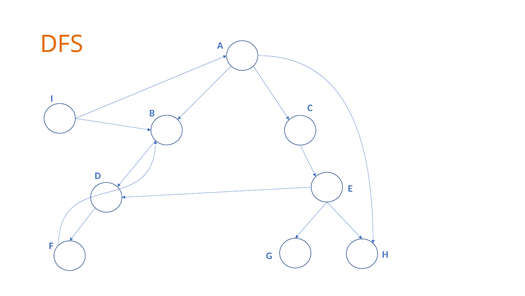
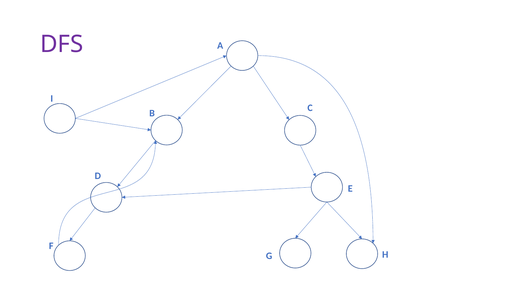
DFS colour: orange -> purple (62, 44)
